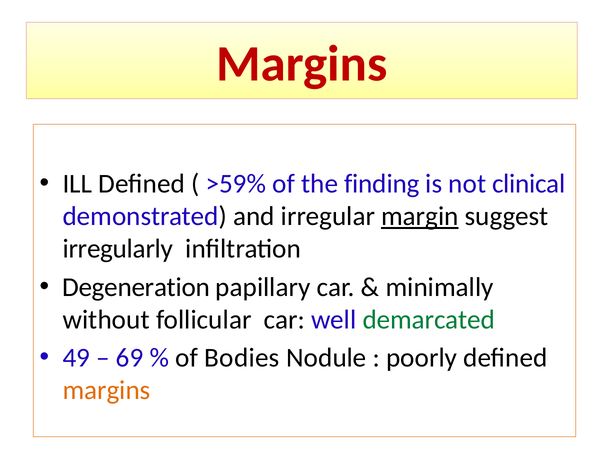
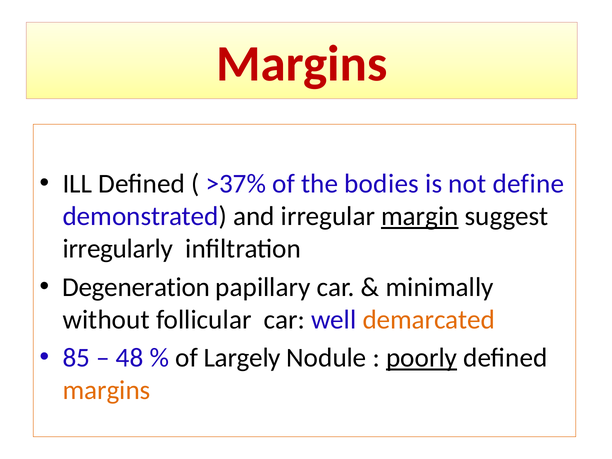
>59%: >59% -> >37% (236, 184)
finding: finding -> bodies (382, 184)
clinical: clinical -> define (528, 184)
demarcated colour: green -> orange (429, 320)
49: 49 -> 85 (76, 358)
69: 69 -> 48 (130, 358)
Bodies: Bodies -> Largely (242, 358)
poorly underline: none -> present (422, 358)
